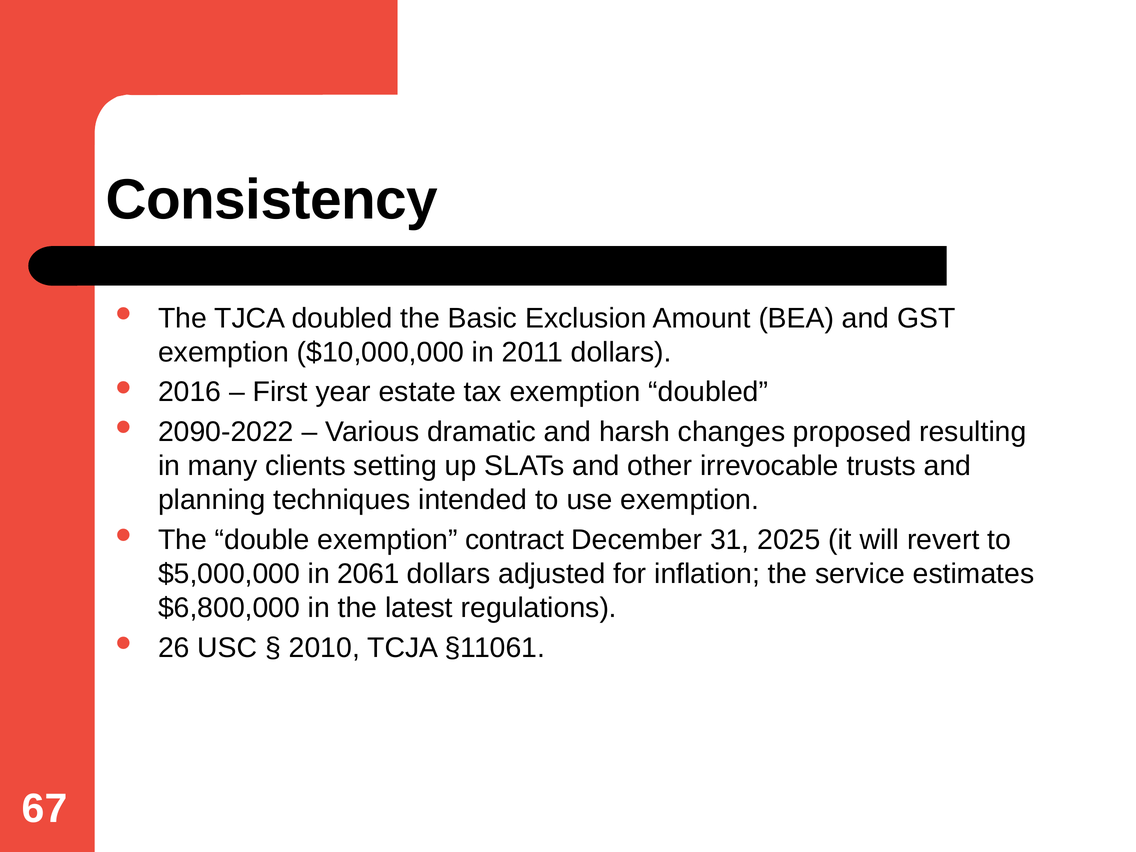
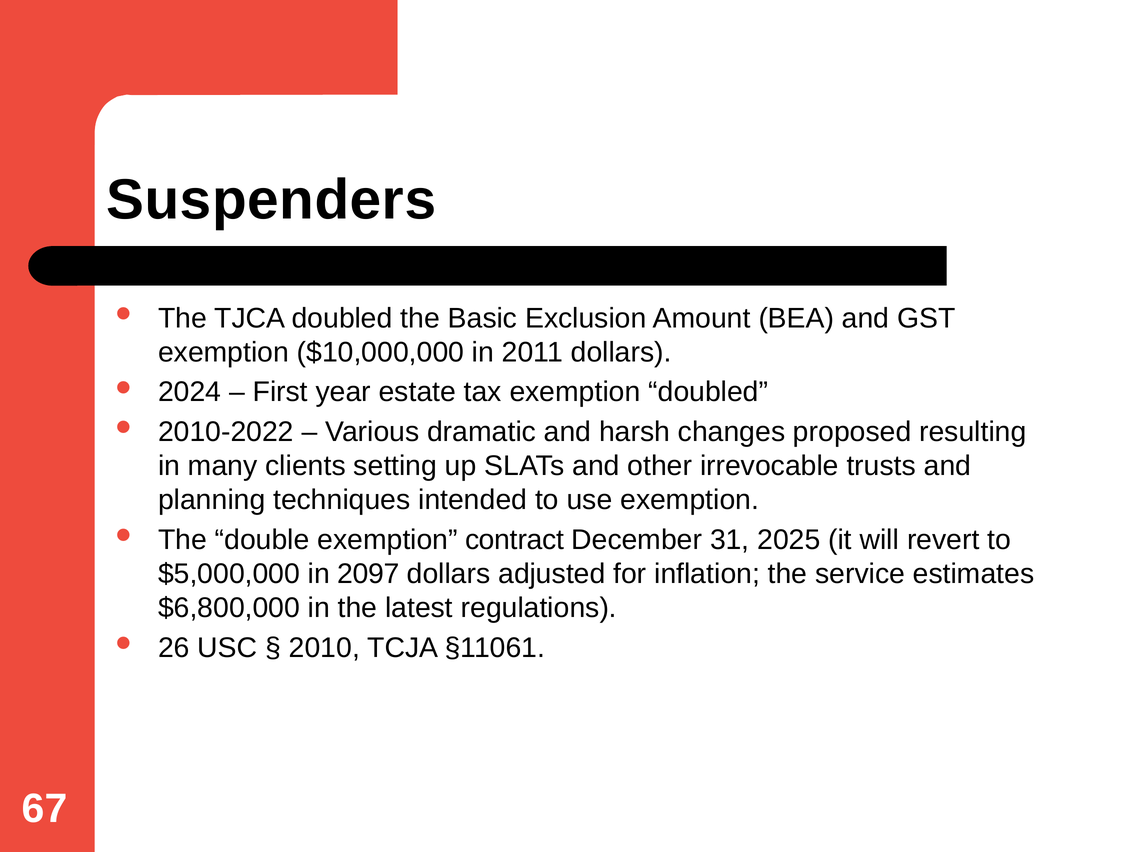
Consistency: Consistency -> Suspenders (271, 200)
2016: 2016 -> 2024 (190, 392)
2090-2022: 2090-2022 -> 2010-2022 (226, 432)
2061: 2061 -> 2097 (368, 574)
